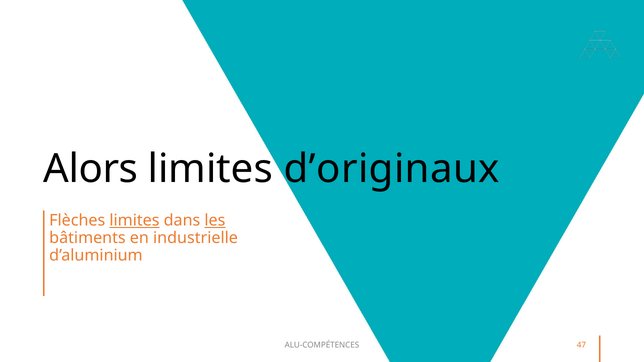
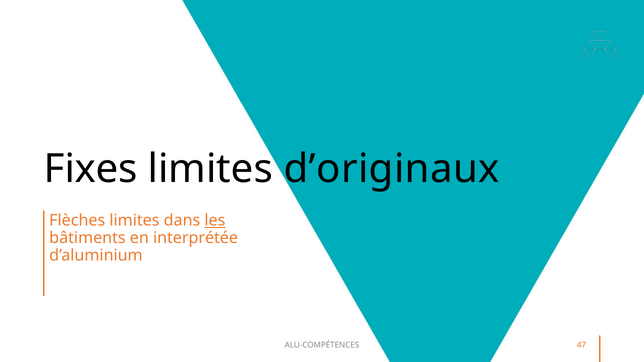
Alors: Alors -> Fixes (91, 169)
limites underline: present -> none (134, 221)
industrielle: industrielle -> interprétée (196, 238)
